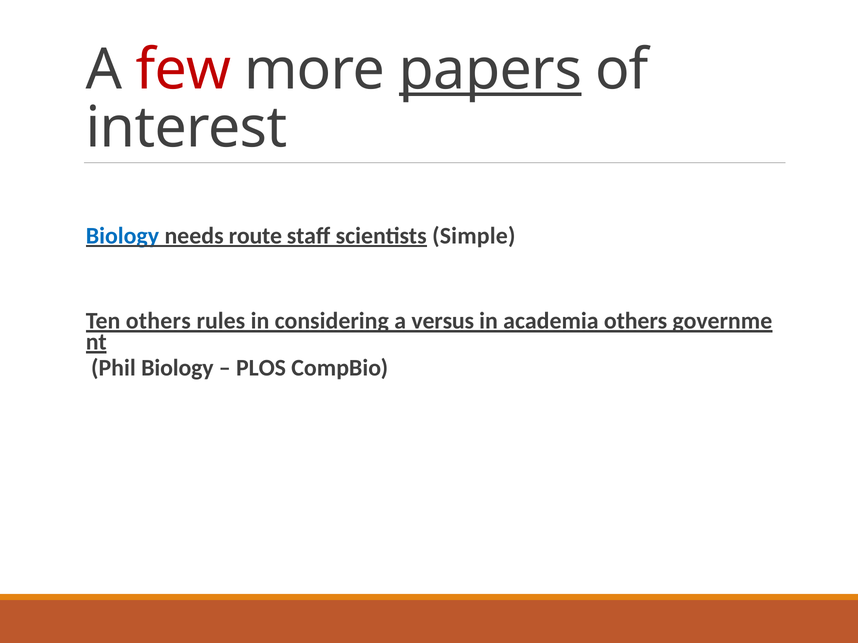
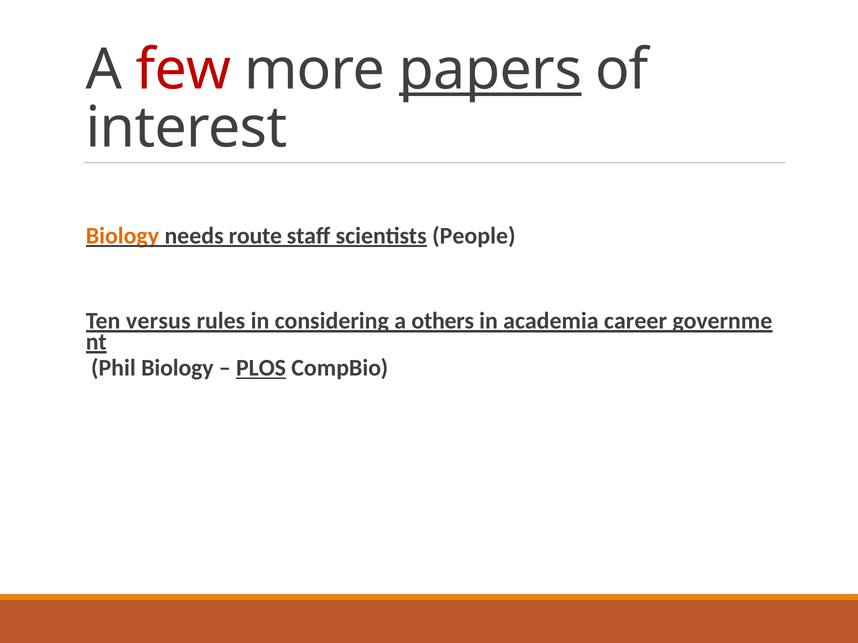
Biology colour: blue -> orange (122, 236)
Simple: Simple -> People (474, 236)
Ten others: others -> versus (158, 321)
versus: versus -> others (443, 321)
academia others: others -> career (636, 321)
PLOS underline: none -> present (261, 368)
